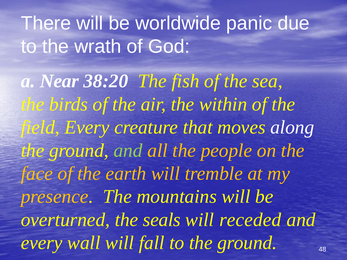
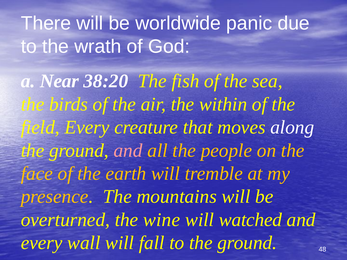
and colour: light green -> pink (128, 151)
seals: seals -> wine (162, 220)
receded: receded -> watched (250, 220)
